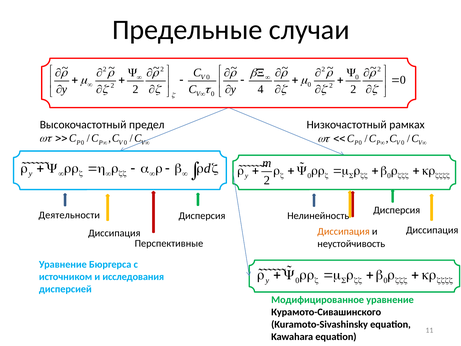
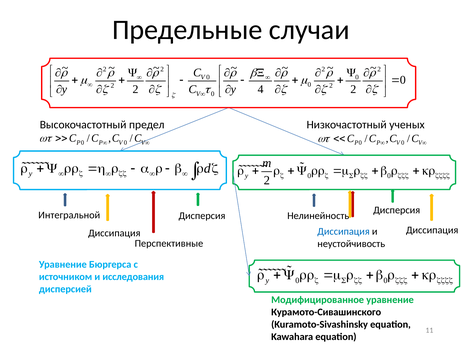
рамках: рамках -> ученых (407, 125)
Деятельности: Деятельности -> Интегральной (69, 215)
Диссипация colour: orange -> blue (344, 231)
